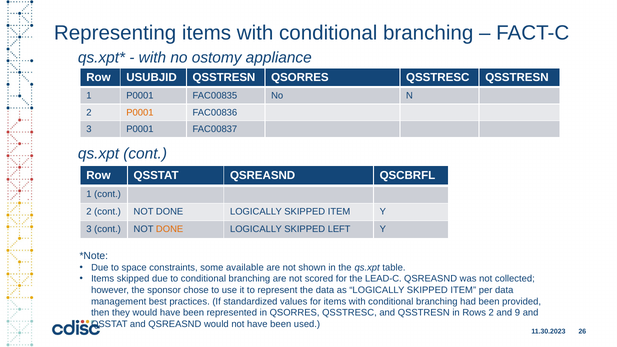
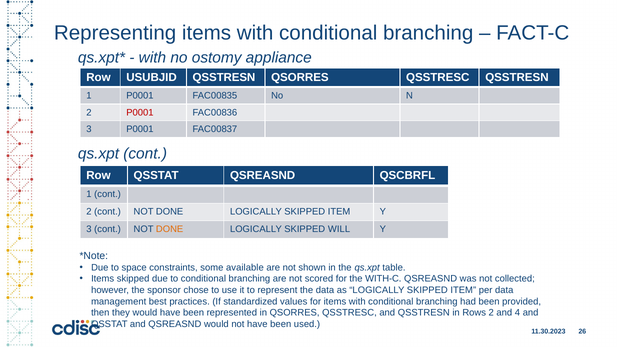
P0001 colour: orange -> red (140, 112)
LEFT: LEFT -> WILL (339, 229)
LEAD-C: LEAD-C -> WITH-C (383, 279)
9: 9 -> 4 (517, 313)
